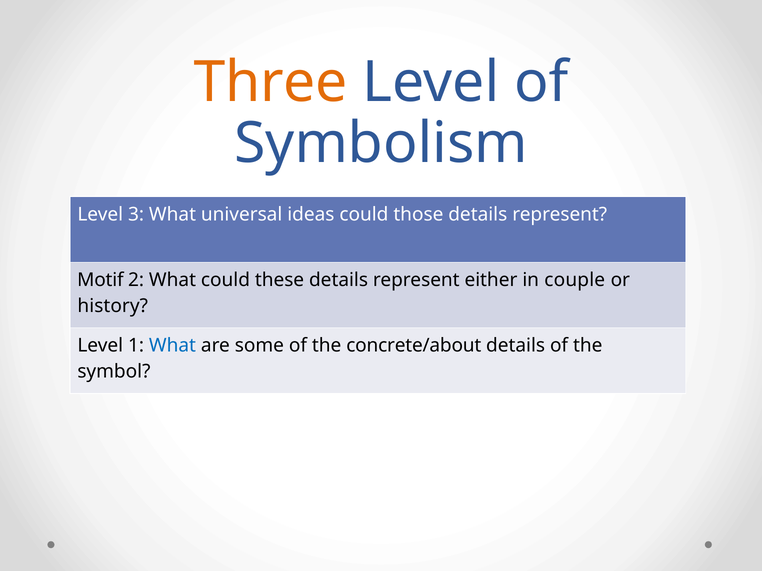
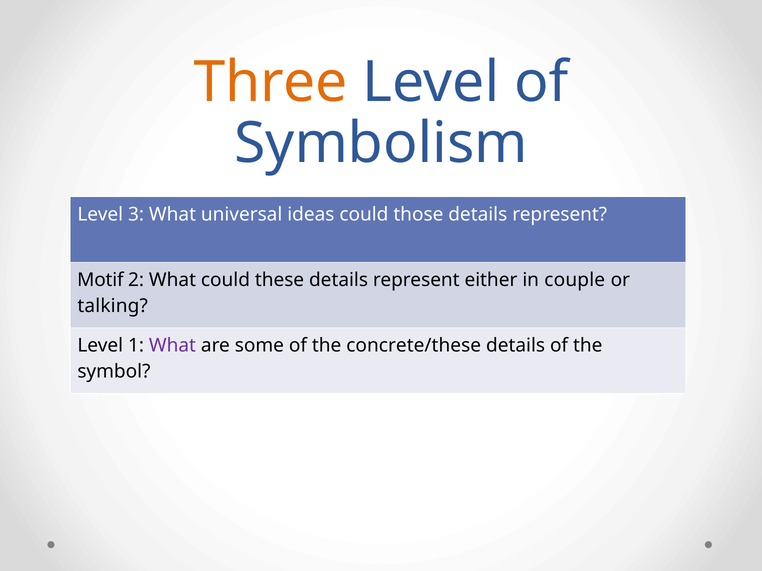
history: history -> talking (113, 306)
What colour: blue -> purple (172, 346)
concrete/about: concrete/about -> concrete/these (414, 346)
